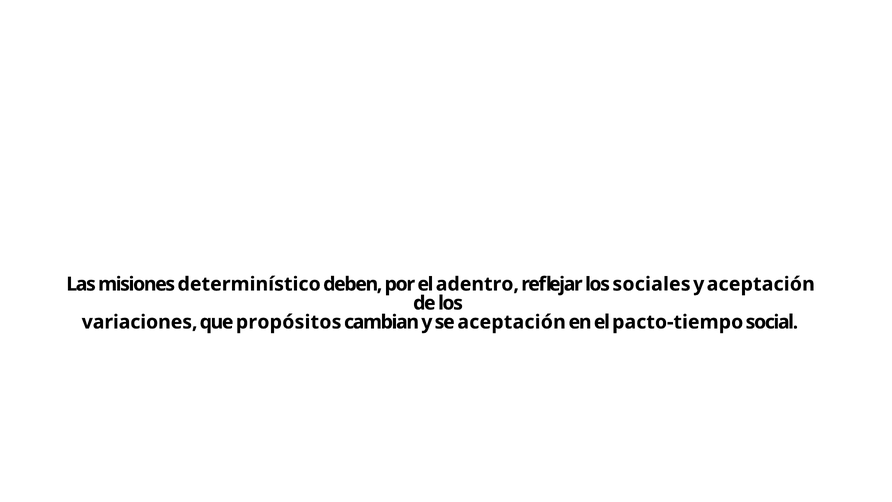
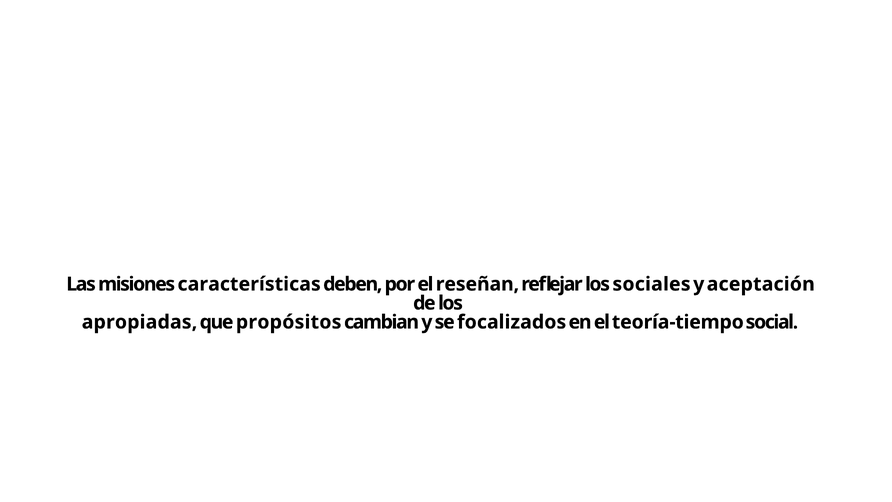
determinístico: determinístico -> características (249, 284)
adentro: adentro -> reseñan (477, 284)
variaciones: variaciones -> apropiadas (139, 322)
se aceptación: aceptación -> focalizados (512, 322)
pacto-tiempo: pacto-tiempo -> teoría-tiempo (678, 322)
